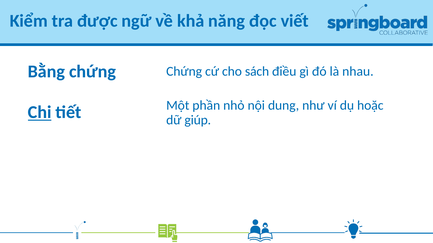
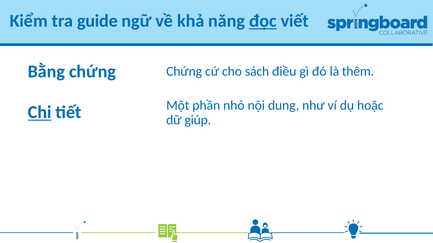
được: được -> guide (97, 21)
đọc underline: none -> present (263, 21)
nhau: nhau -> thêm (358, 72)
